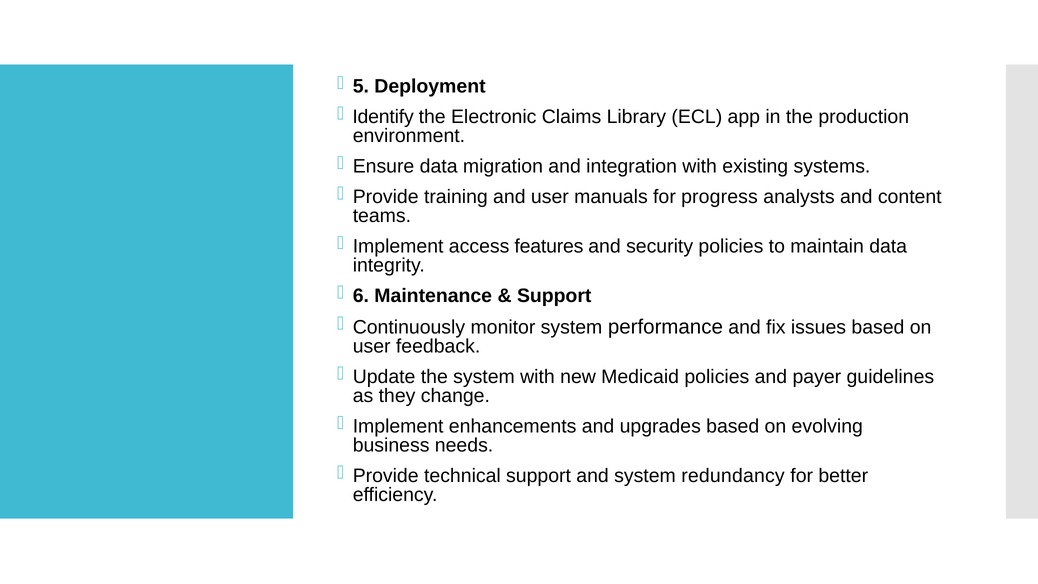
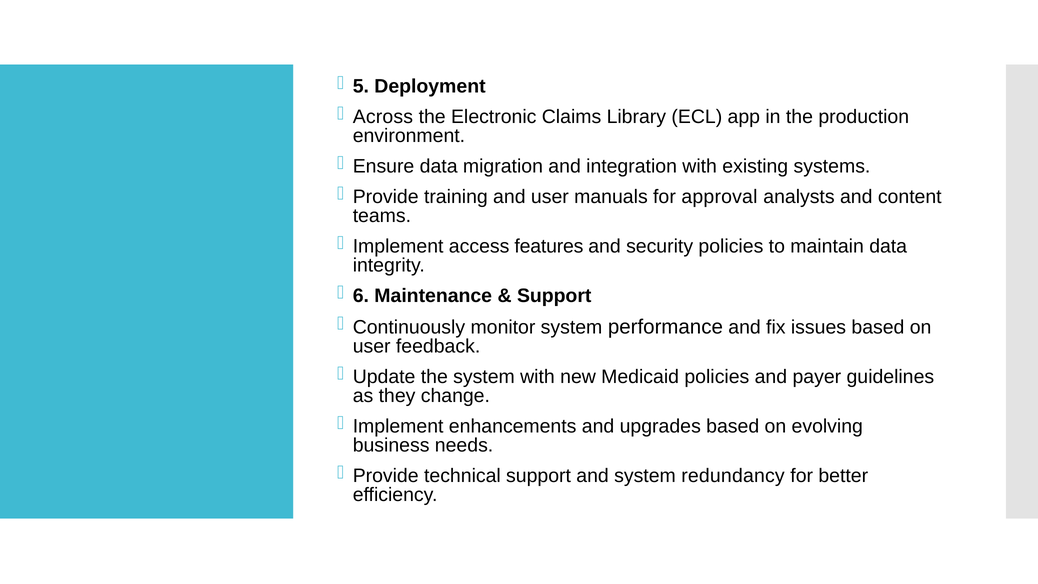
Identify: Identify -> Across (383, 117)
progress: progress -> approval (719, 197)
